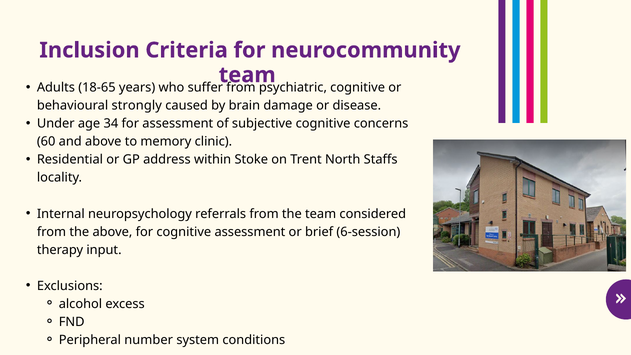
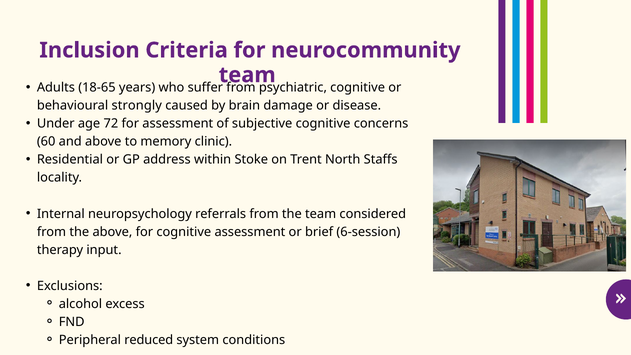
34: 34 -> 72 (111, 124)
number: number -> reduced (149, 340)
